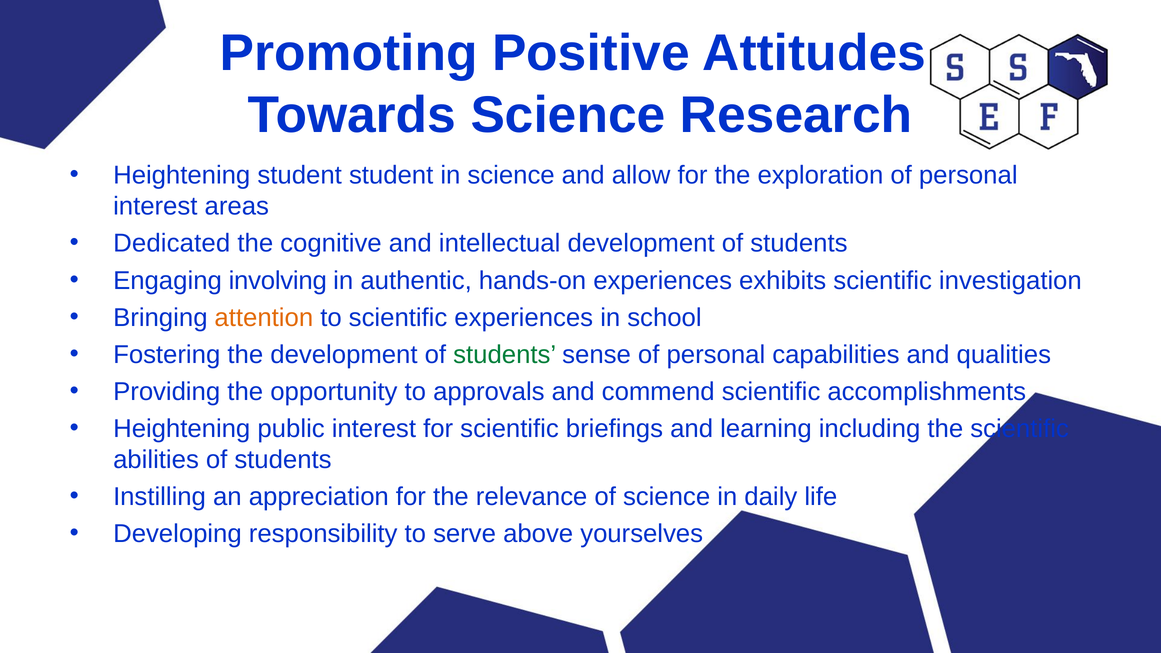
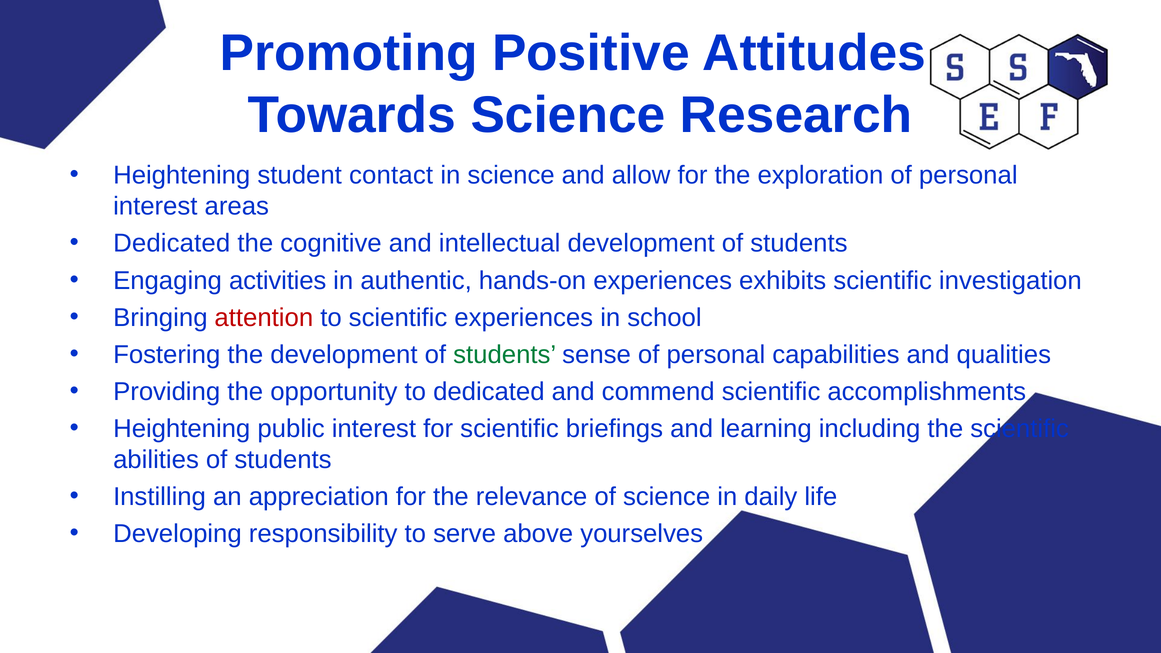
student student: student -> contact (391, 175)
involving: involving -> activities (278, 281)
attention colour: orange -> red (264, 318)
to approvals: approvals -> dedicated (489, 392)
